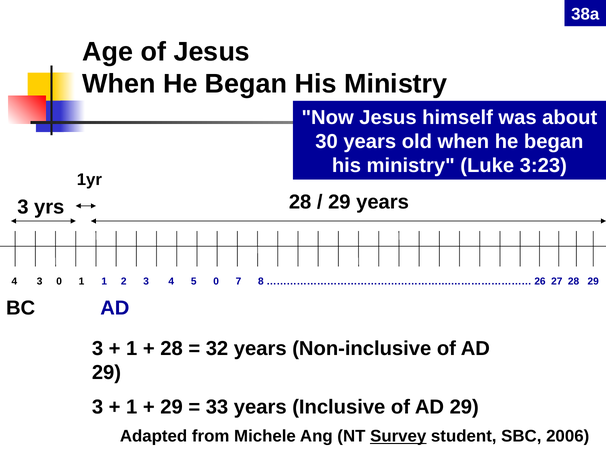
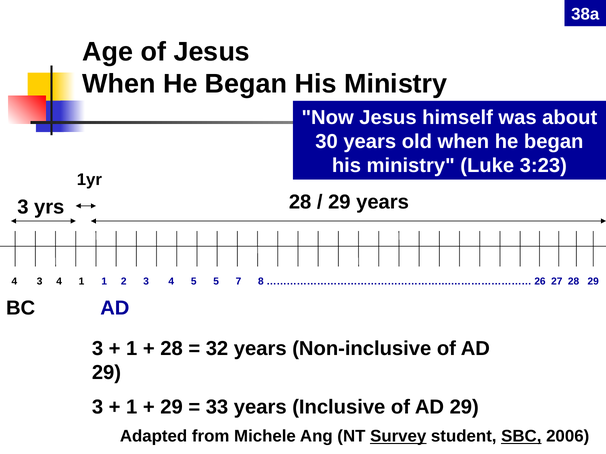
4 3 0: 0 -> 4 (59, 282)
5 0: 0 -> 5 (216, 282)
SBC underline: none -> present (521, 437)
